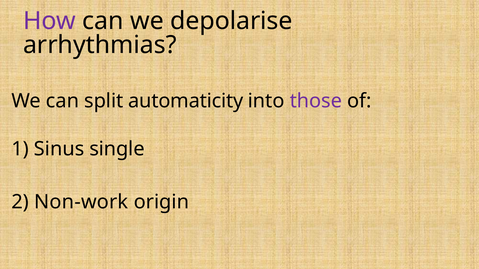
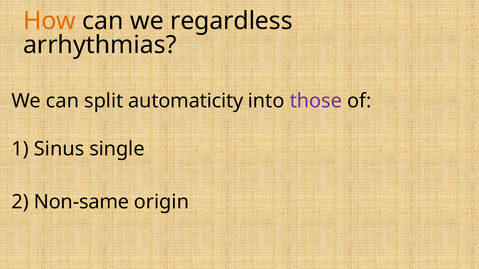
How colour: purple -> orange (49, 21)
depolarise: depolarise -> regardless (231, 21)
Non-work: Non-work -> Non-same (81, 202)
